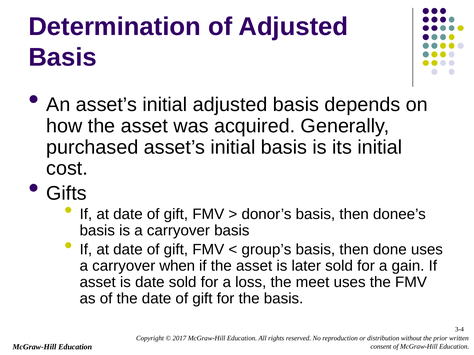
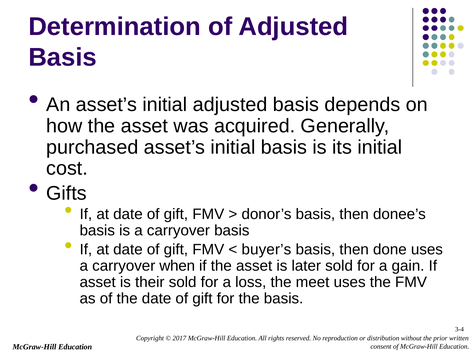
group’s: group’s -> buyer’s (266, 250)
is date: date -> their (150, 283)
